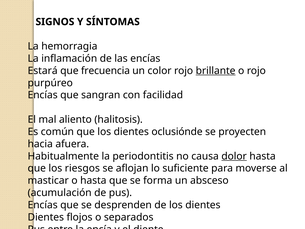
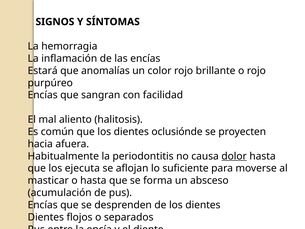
frecuencia: frecuencia -> anomalías (105, 71)
brillante underline: present -> none (216, 71)
riesgos: riesgos -> ejecuta (82, 168)
